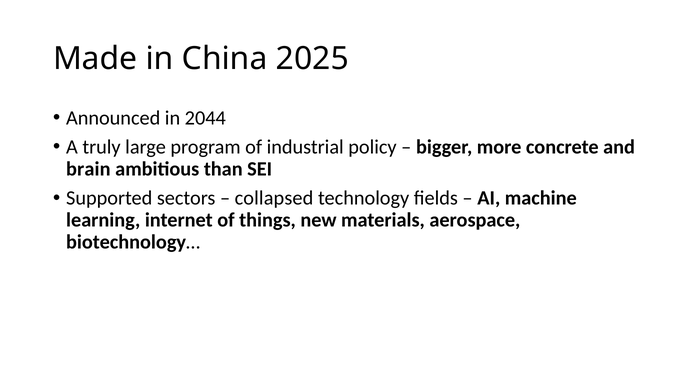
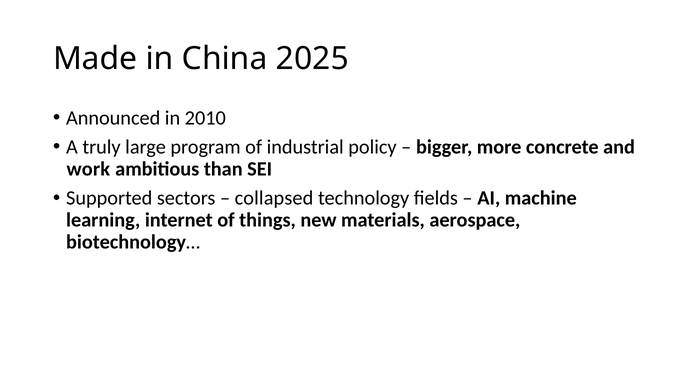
2044: 2044 -> 2010 (205, 118)
brain: brain -> work (88, 169)
